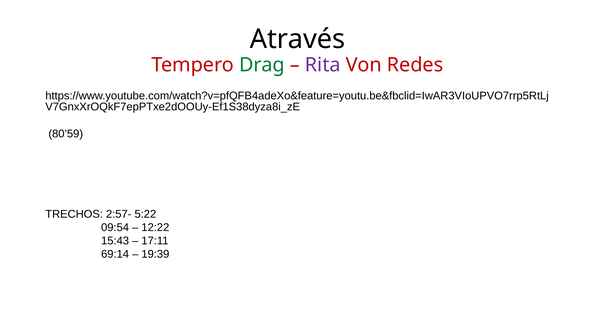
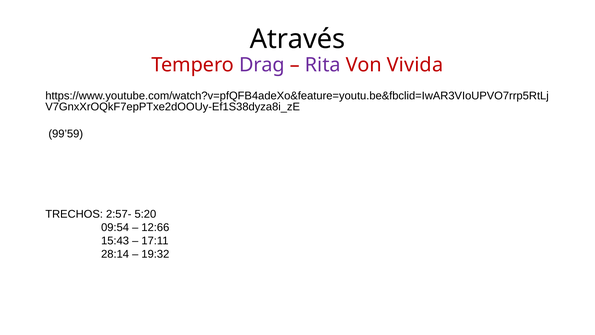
Drag colour: green -> purple (262, 65)
Redes: Redes -> Vivida (415, 65)
80’59: 80’59 -> 99’59 (66, 134)
5:22: 5:22 -> 5:20 (145, 214)
12:22: 12:22 -> 12:66 (155, 227)
69:14: 69:14 -> 28:14 (115, 254)
19:39: 19:39 -> 19:32 (155, 254)
